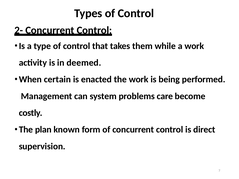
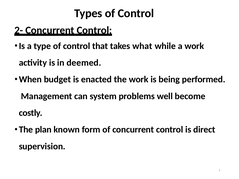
them: them -> what (142, 46)
certain: certain -> budget (57, 80)
care: care -> well (165, 96)
